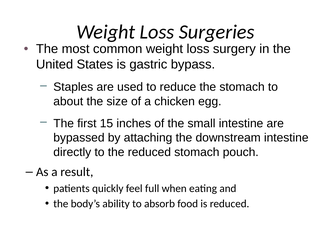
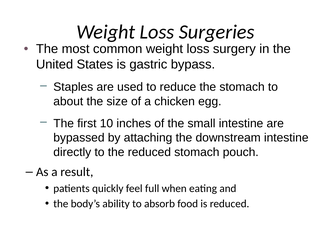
15: 15 -> 10 (106, 124)
